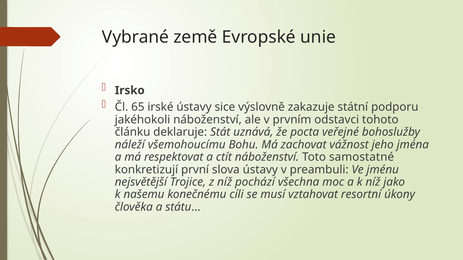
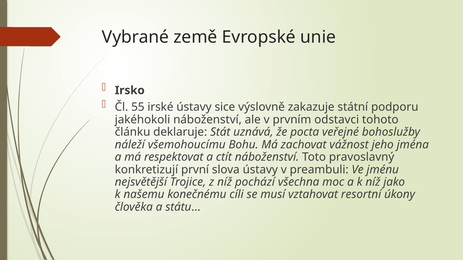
65: 65 -> 55 (138, 107)
samostatné: samostatné -> pravoslavný (362, 157)
